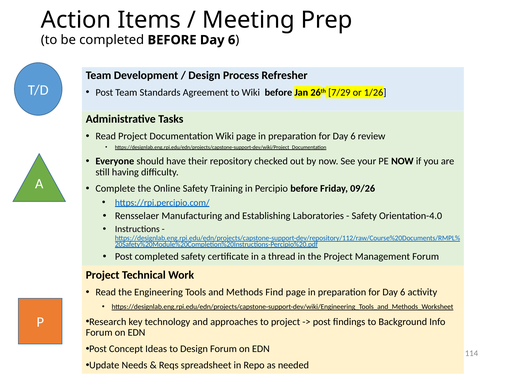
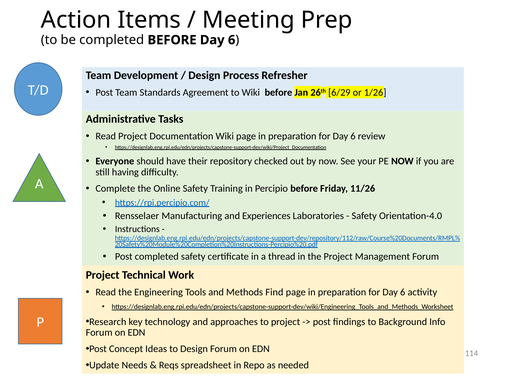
7/29: 7/29 -> 6/29 (339, 92)
09/26: 09/26 -> 11/26 (363, 188)
Establishing: Establishing -> Experiences (266, 216)
